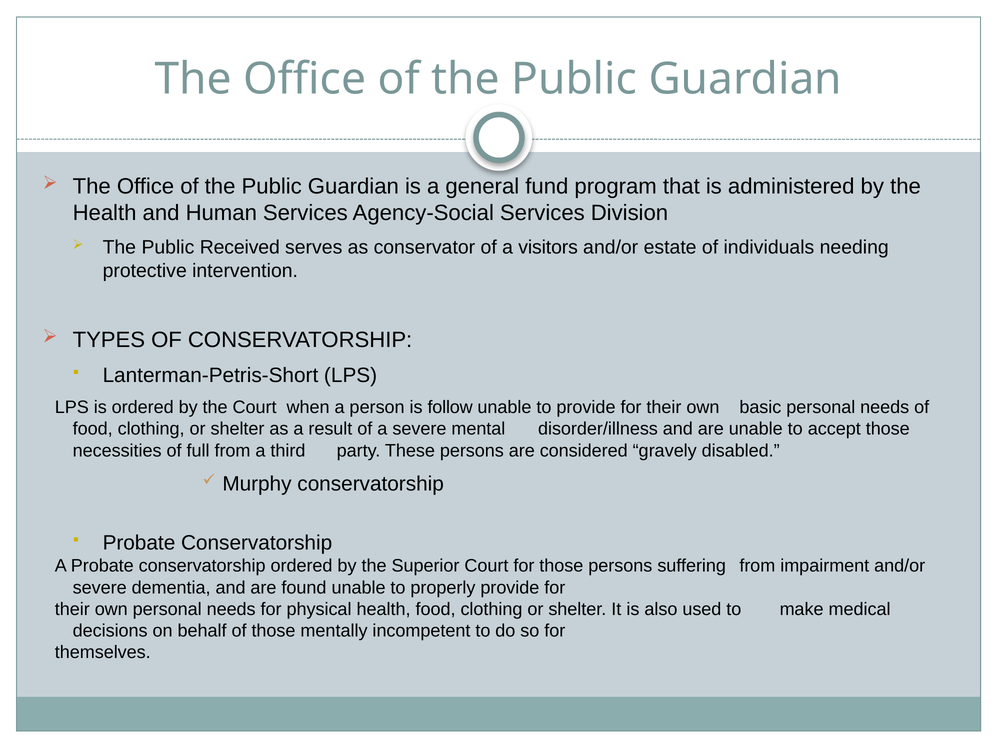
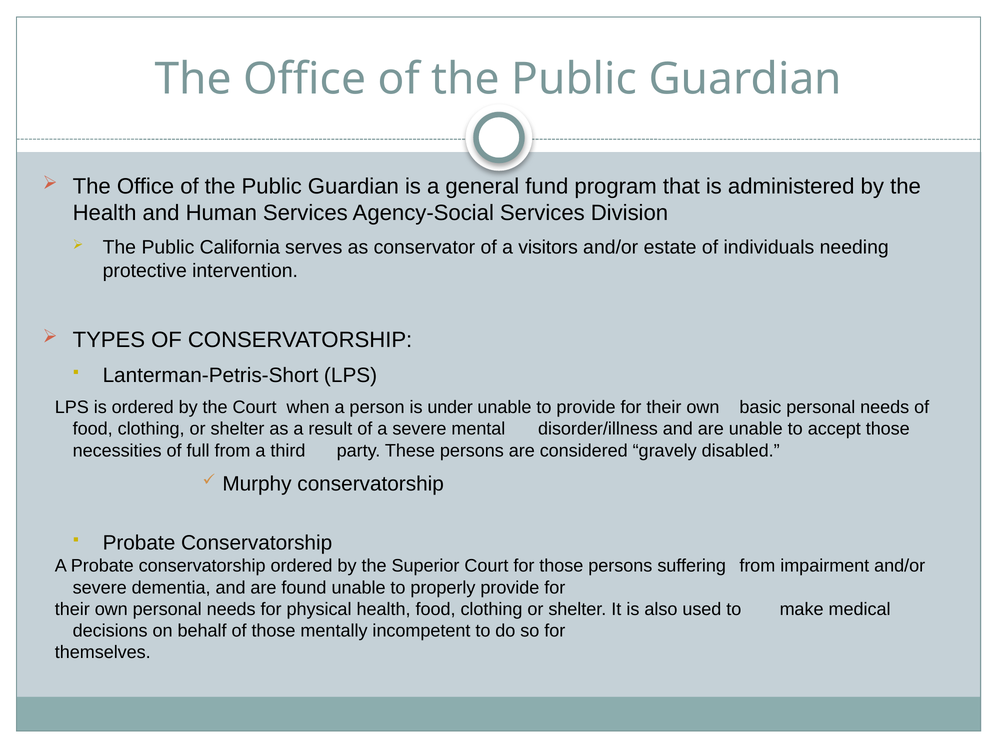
Received: Received -> California (240, 247)
follow: follow -> under (450, 408)
